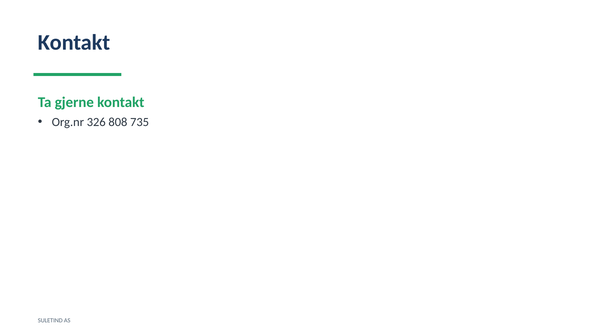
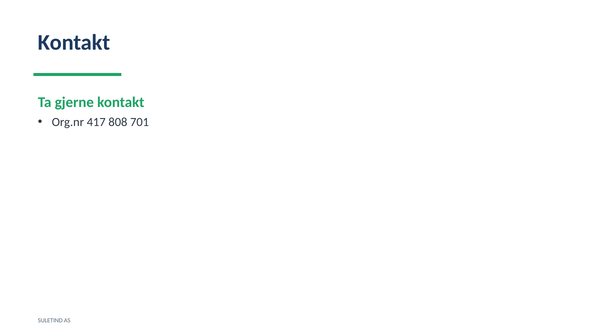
326: 326 -> 417 (96, 122)
735: 735 -> 701 (140, 122)
